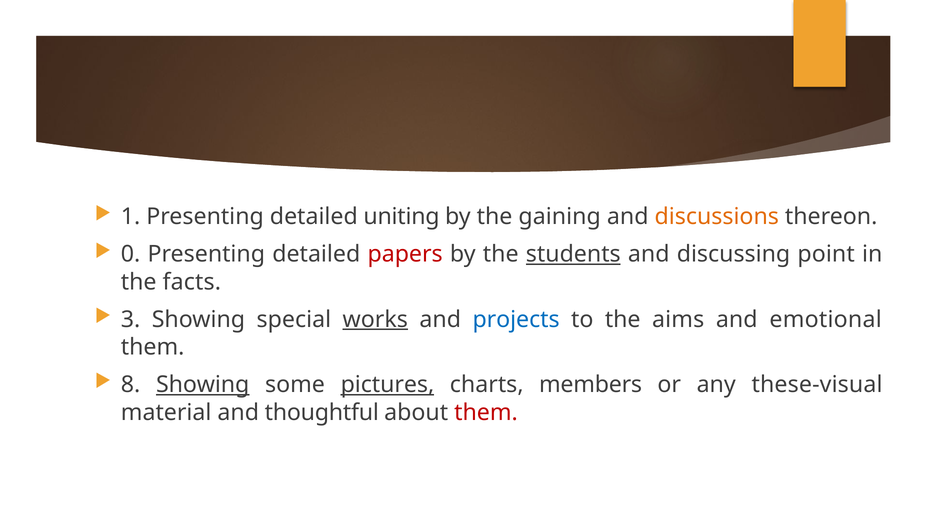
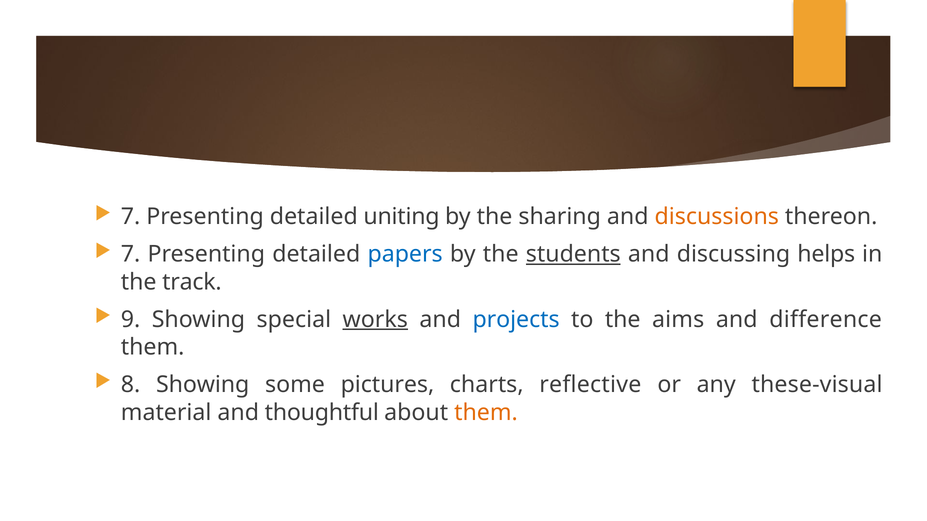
1: 1 -> 7 (131, 217)
gaining: gaining -> sharing (560, 217)
0: 0 -> 7 (131, 254)
papers colour: red -> blue (405, 254)
point: point -> helps (826, 254)
facts: facts -> track (192, 282)
3: 3 -> 9 (131, 320)
emotional: emotional -> difference (826, 320)
Showing underline: present -> none (203, 385)
pictures underline: present -> none (387, 385)
members: members -> reflective (590, 385)
them colour: red -> orange (486, 413)
